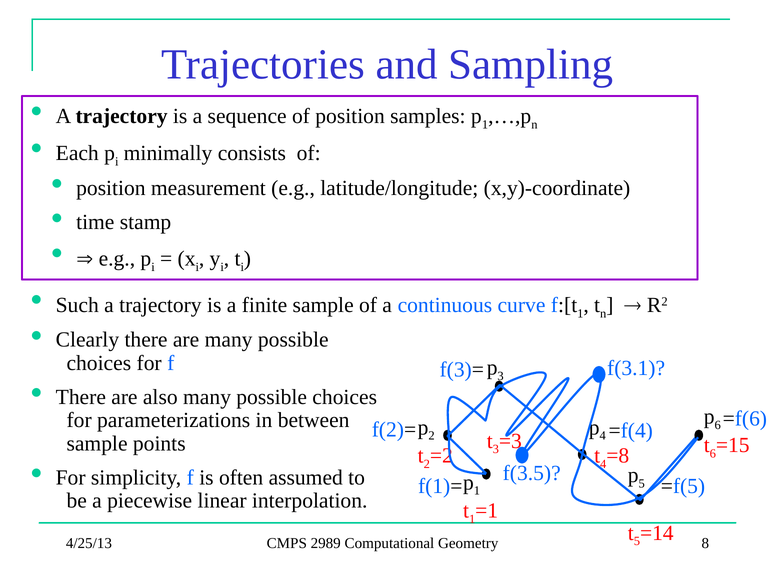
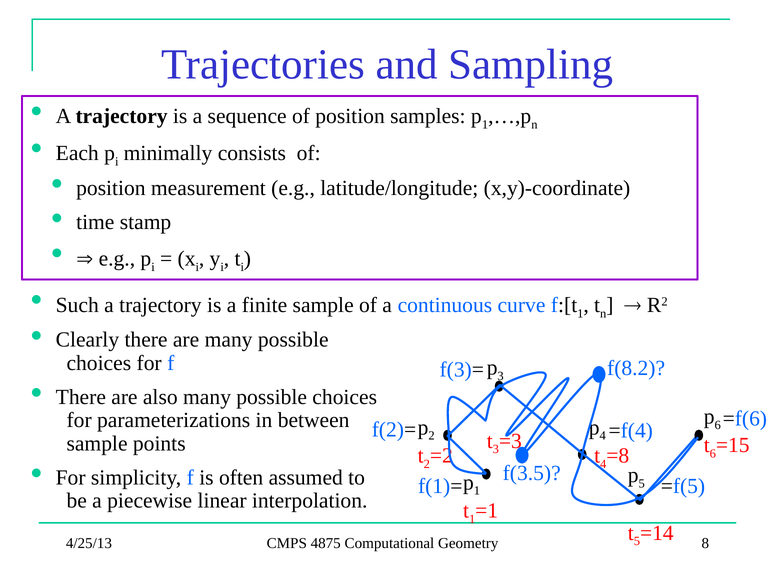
f(3.1: f(3.1 -> f(8.2 (636, 368)
2989: 2989 -> 4875 (326, 544)
